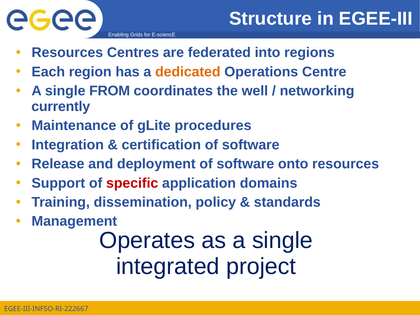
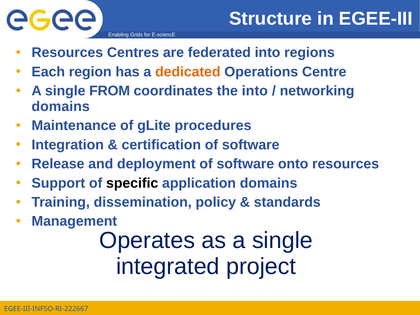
the well: well -> into (255, 91)
currently: currently -> domains (61, 107)
specific colour: red -> black (132, 183)
